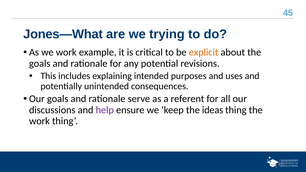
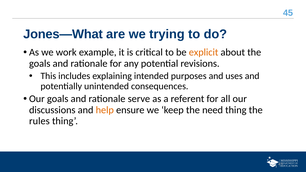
help colour: purple -> orange (105, 110)
ideas: ideas -> need (213, 110)
work: work -> rules (39, 121)
